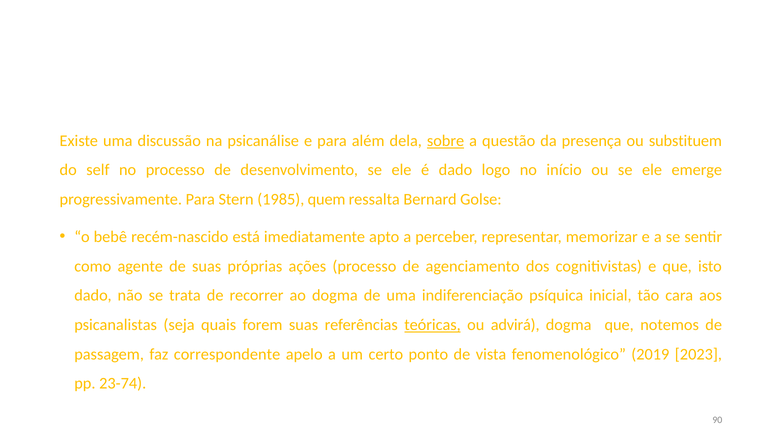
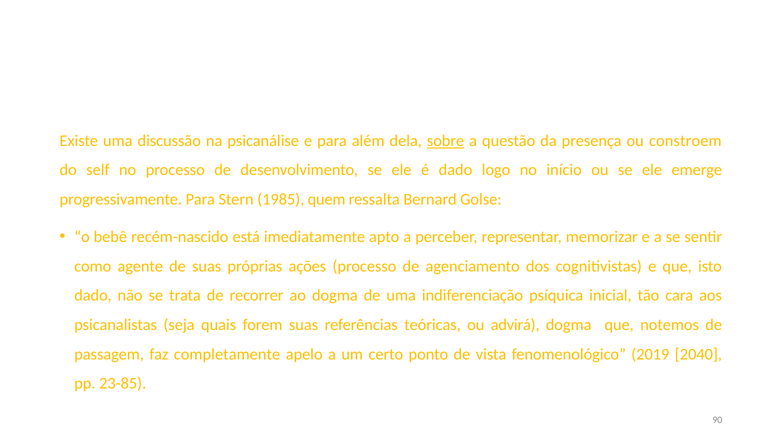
substituem: substituem -> constroem (685, 141)
teóricas underline: present -> none (432, 325)
correspondente: correspondente -> completamente (227, 354)
2023: 2023 -> 2040 (698, 354)
23-74: 23-74 -> 23-85 (123, 383)
